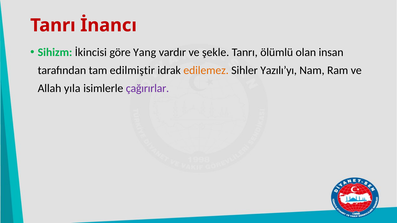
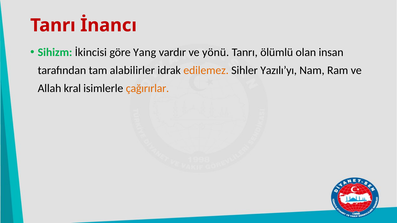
şekle: şekle -> yönü (216, 52)
edilmiştir: edilmiştir -> alabilirler (132, 70)
yıla: yıla -> kral (72, 88)
çağırırlar colour: purple -> orange (147, 88)
